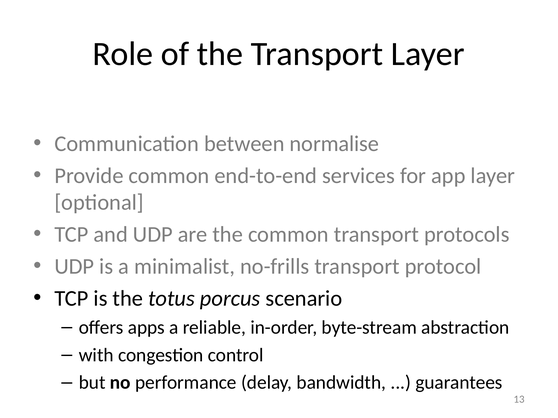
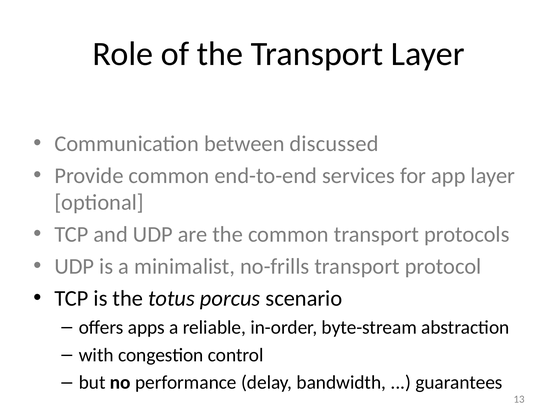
normalise: normalise -> discussed (334, 144)
